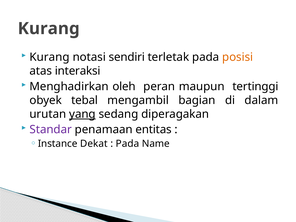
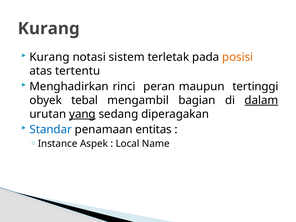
sendiri: sendiri -> sistem (127, 57)
interaksi: interaksi -> tertentu (78, 71)
oleh: oleh -> rinci (124, 86)
dalam underline: none -> present (261, 100)
Standar colour: purple -> blue (51, 130)
Dekat: Dekat -> Aspek (94, 144)
Pada: Pada -> Local (128, 144)
